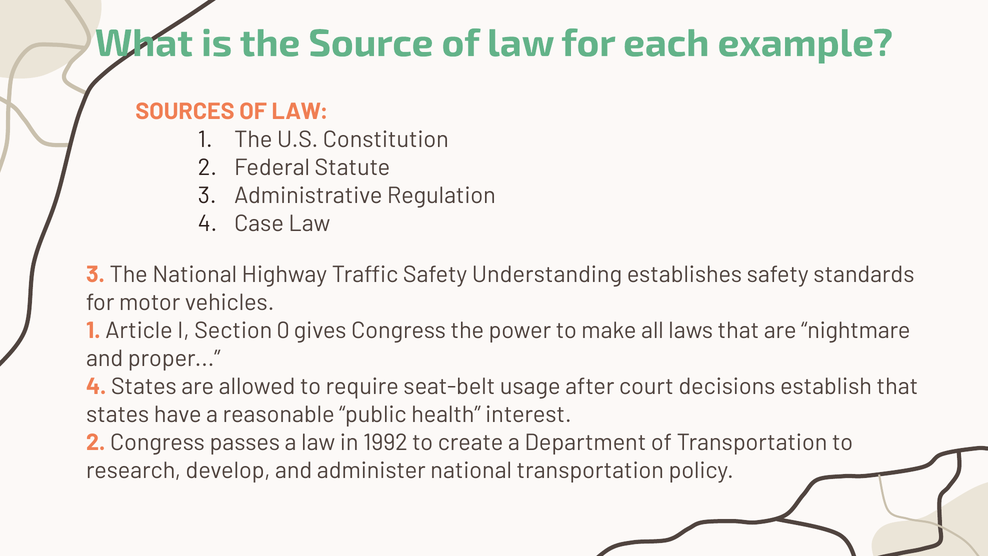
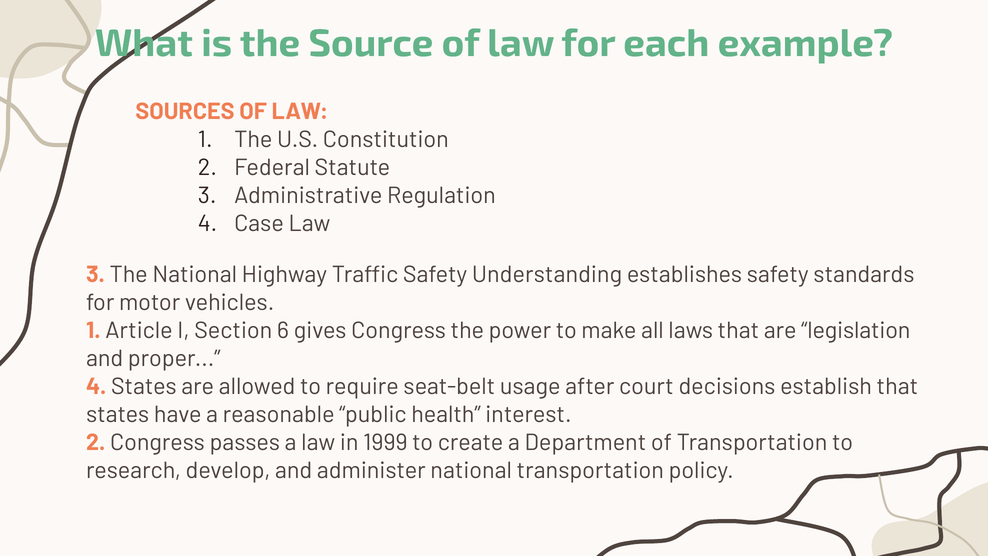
0: 0 -> 6 (283, 330)
nightmare: nightmare -> legislation (856, 330)
1992: 1992 -> 1999 (385, 442)
